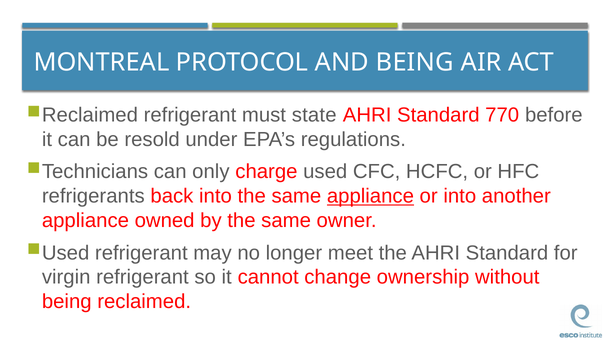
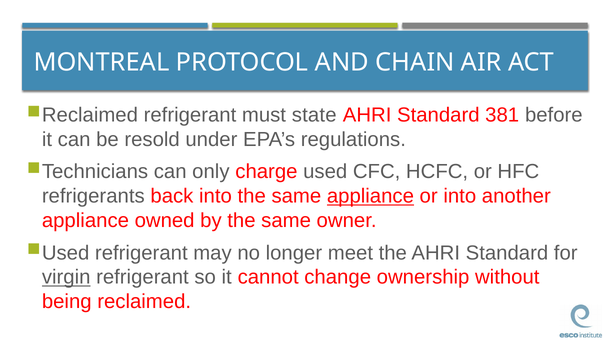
AND BEING: BEING -> CHAIN (415, 62)
770: 770 -> 381 (502, 115)
virgin underline: none -> present (66, 277)
